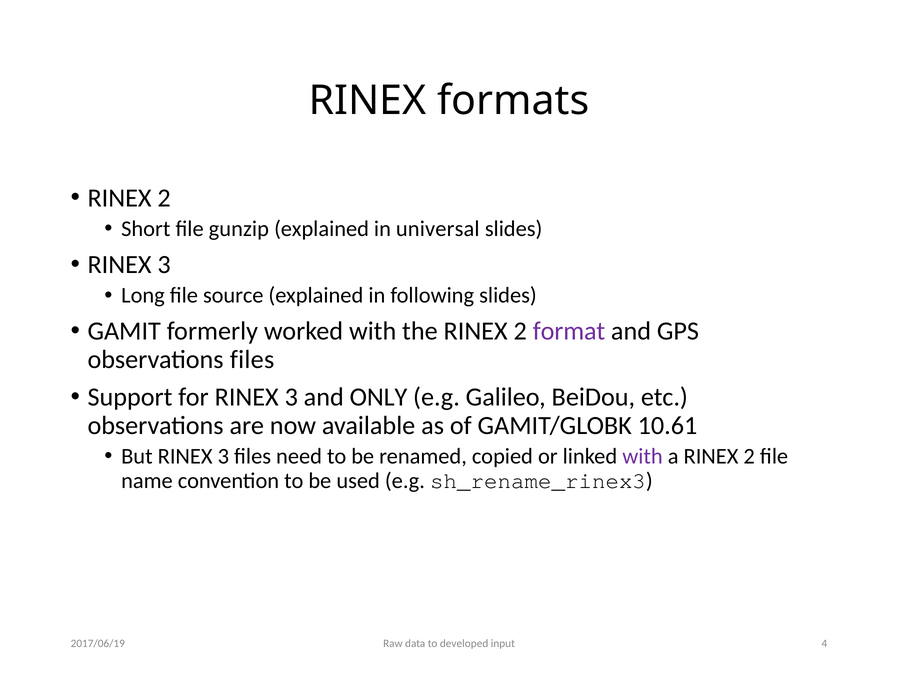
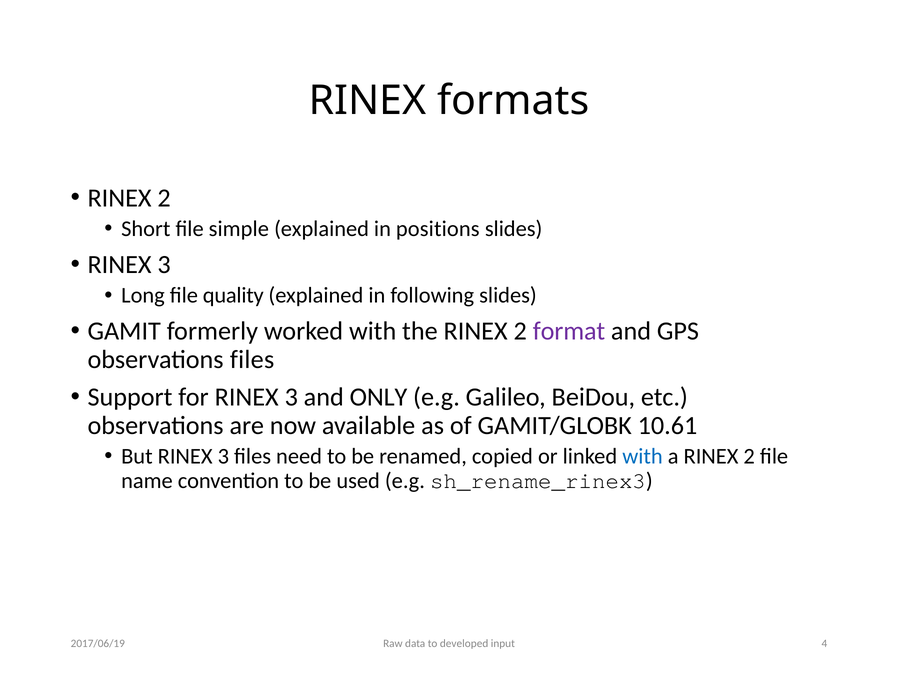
gunzip: gunzip -> simple (239, 229)
universal: universal -> positions (438, 229)
source: source -> quality (233, 295)
with colour: purple -> blue (643, 456)
